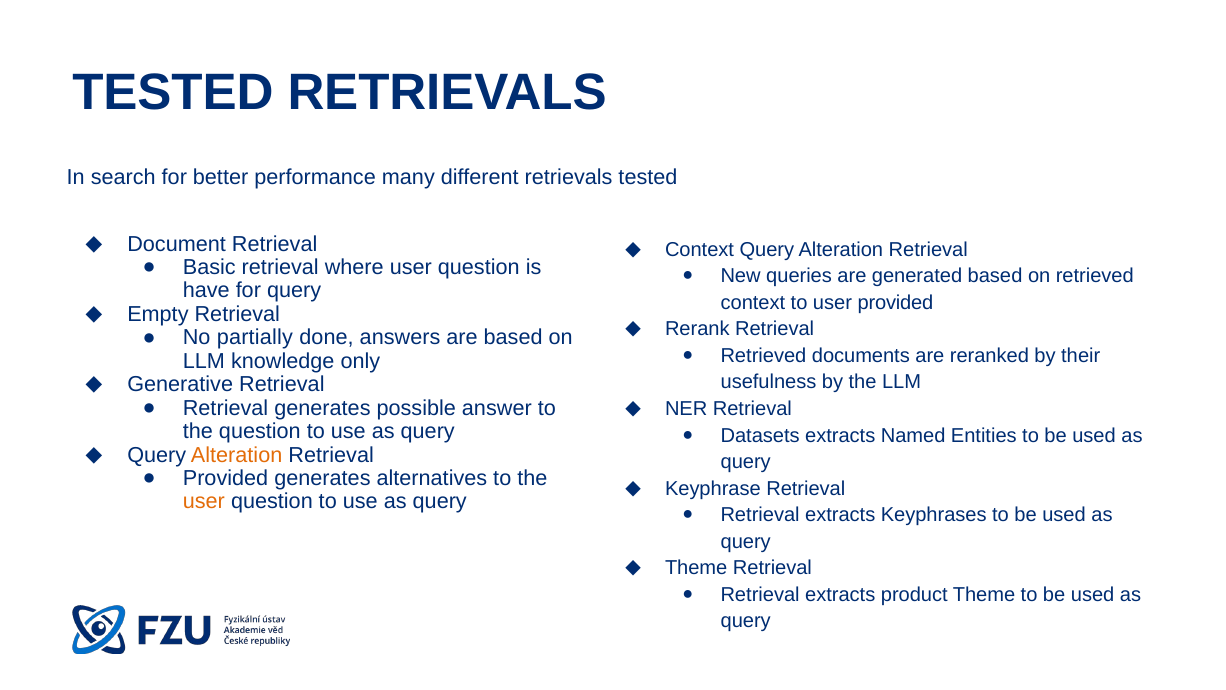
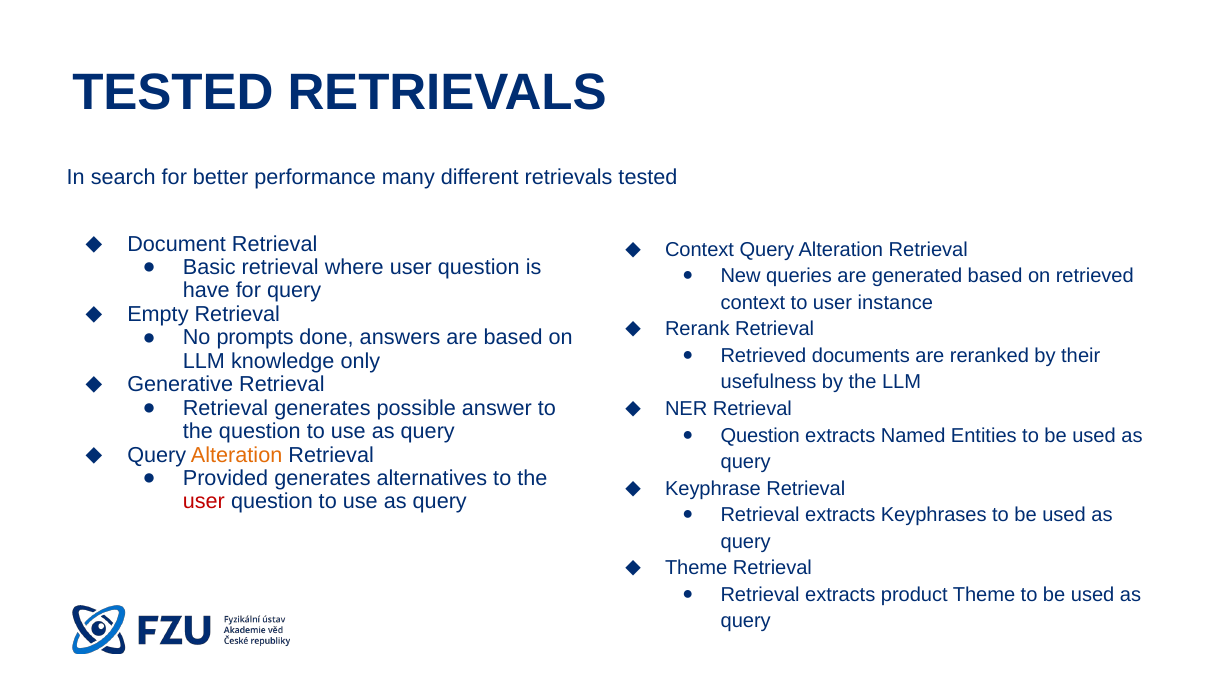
user provided: provided -> instance (895, 303)
partially: partially -> prompts (255, 338)
Datasets: Datasets -> Question (760, 435)
user colour: orange -> red (204, 501)
